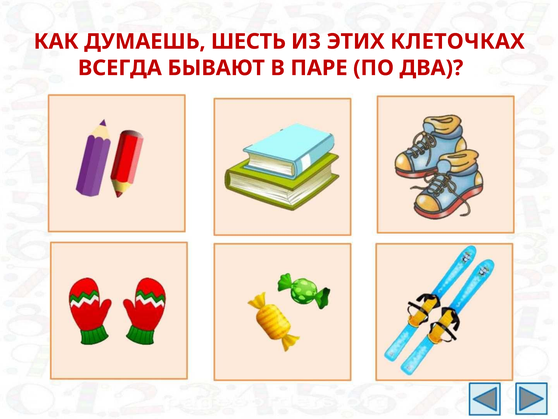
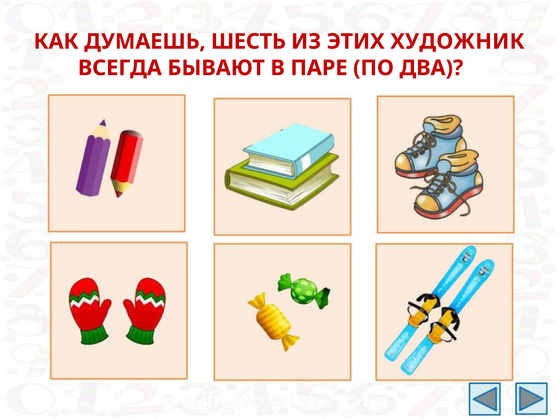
КЛЕТОЧКАХ: КЛЕТОЧКАХ -> ХУДОЖНИК (457, 41)
